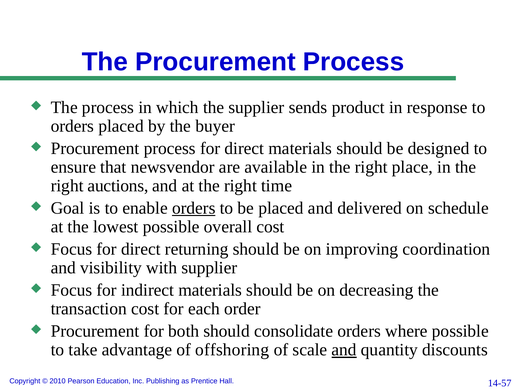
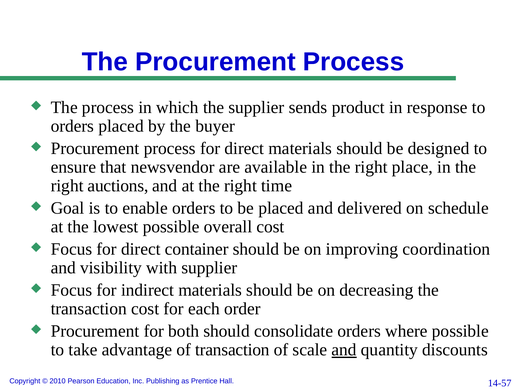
orders underline: present -> none (194, 208)
returning: returning -> container (197, 249)
of offshoring: offshoring -> transaction (232, 350)
